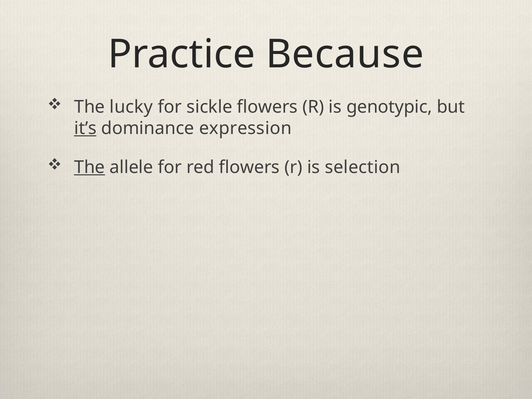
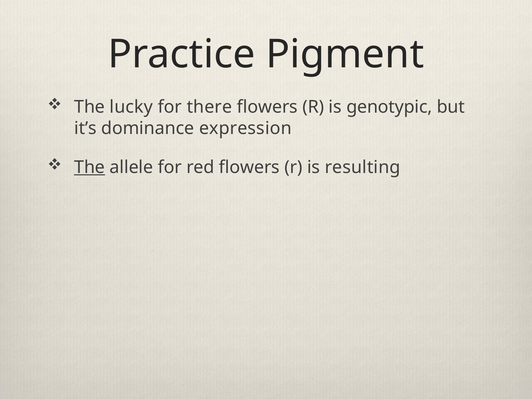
Because: Because -> Pigment (345, 54)
sickle: sickle -> there (209, 107)
it’s underline: present -> none (85, 128)
selection: selection -> resulting (363, 167)
